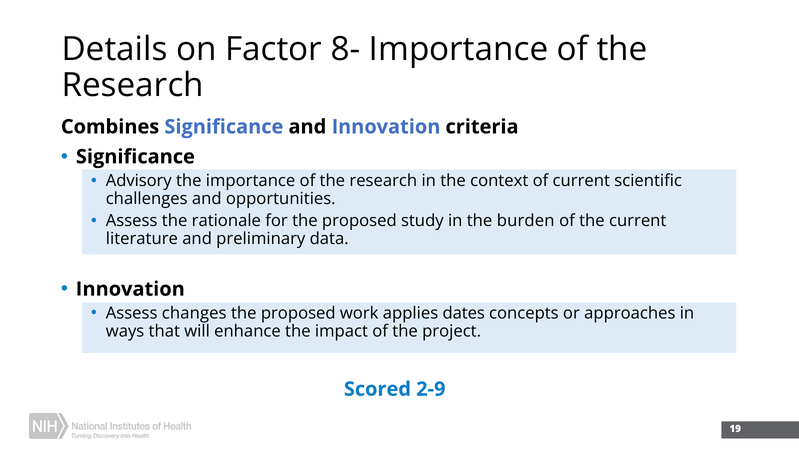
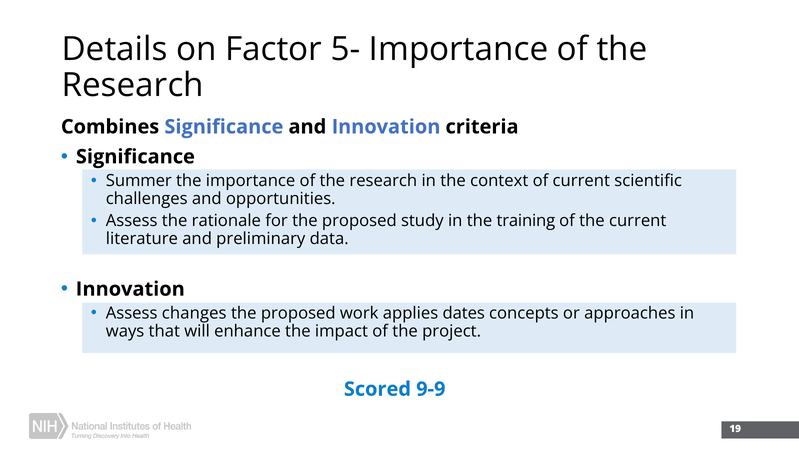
8-: 8- -> 5- (346, 49)
Advisory: Advisory -> Summer (139, 180)
burden: burden -> training (526, 221)
2-9: 2-9 -> 9-9 (431, 389)
